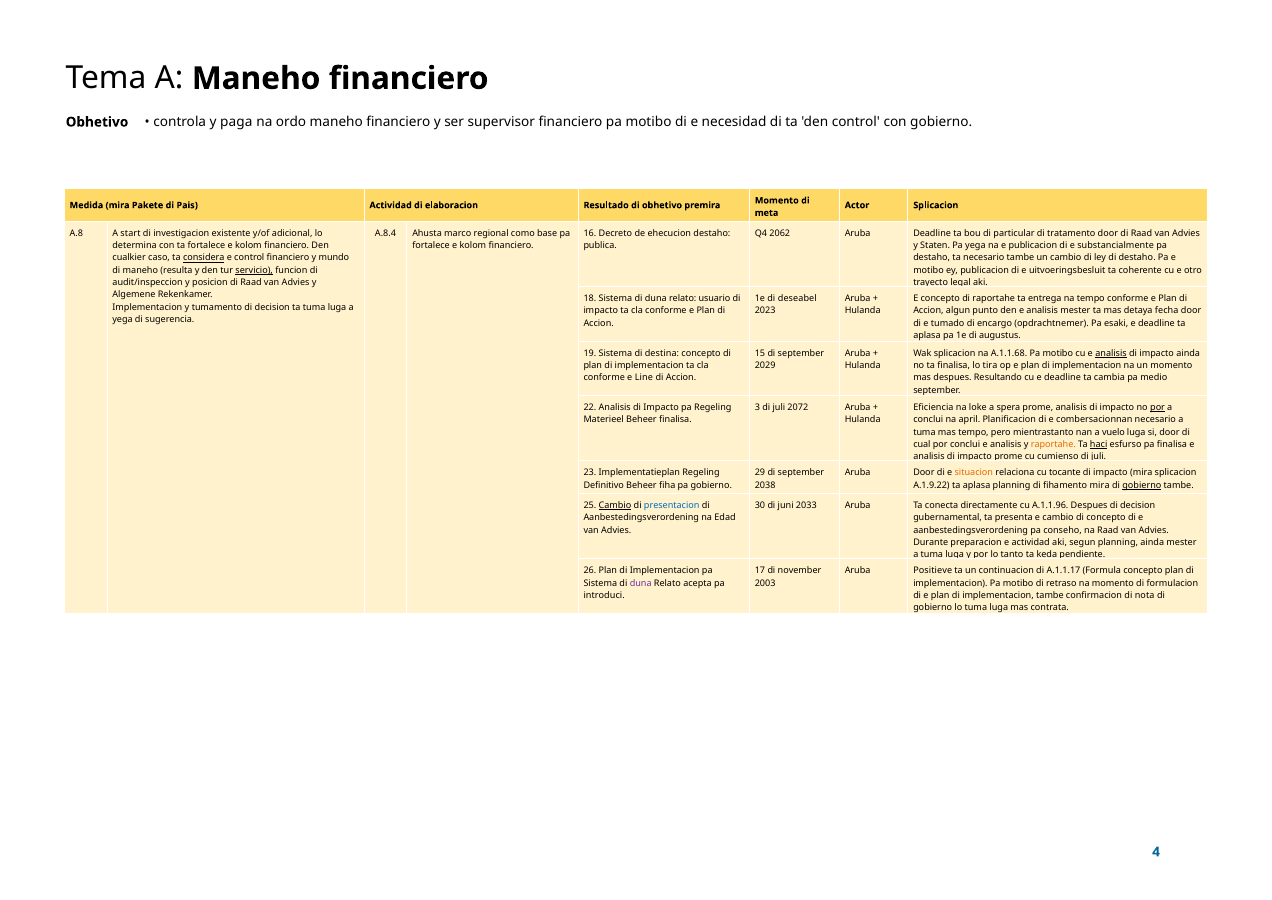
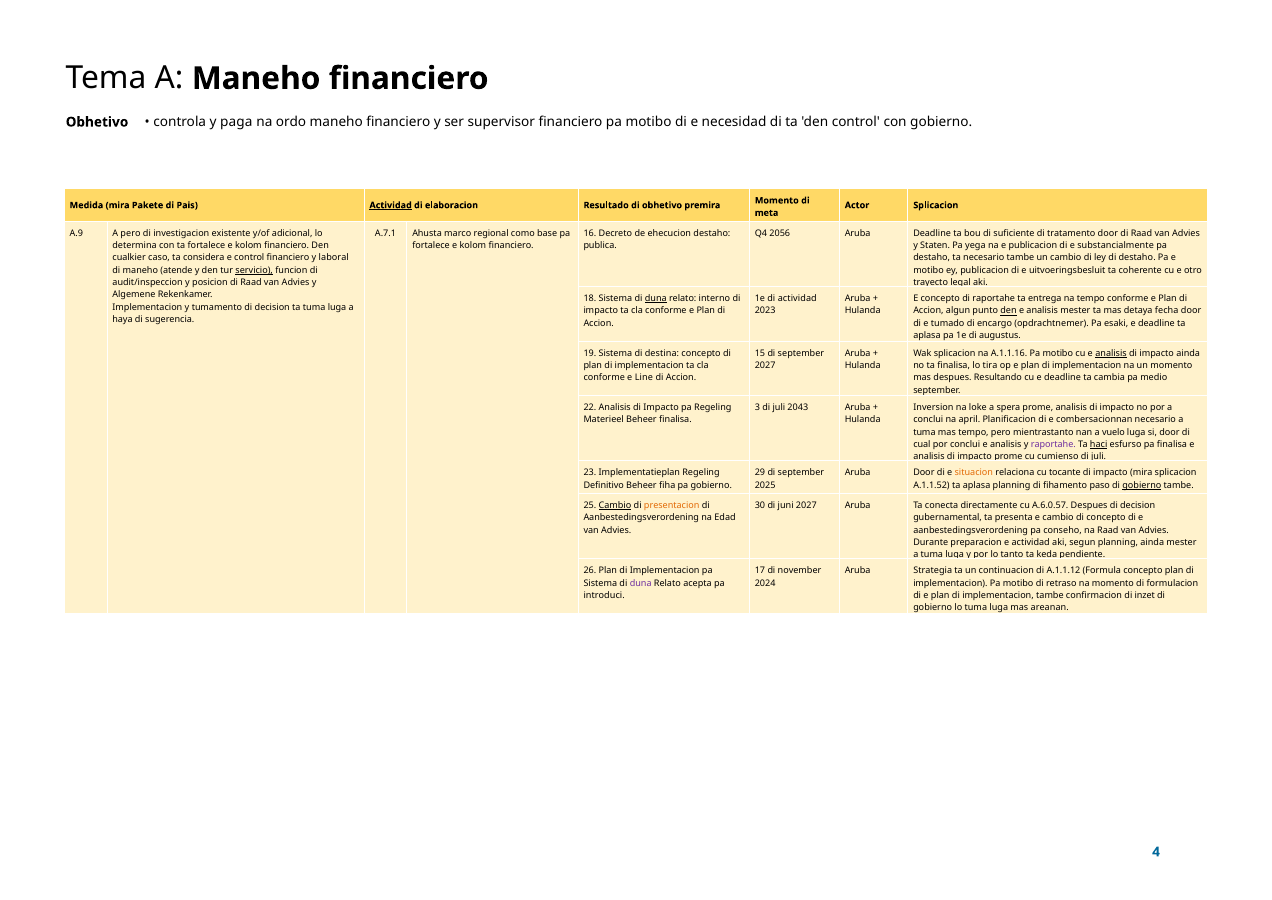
Actividad underline: none -> present (391, 205)
A.8: A.8 -> A.9 (76, 233)
A start: start -> pero (131, 233)
A.8.4: A.8.4 -> A.7.1 (385, 233)
2062: 2062 -> 2056 (780, 233)
particular: particular -> suficiente (1014, 233)
considera underline: present -> none (204, 258)
mundo: mundo -> laboral (334, 258)
resulta: resulta -> atende (176, 270)
duna underline: none -> present (656, 298)
usuario: usuario -> interno (714, 298)
di deseabel: deseabel -> actividad (797, 298)
den underline: none -> present (1008, 311)
yega: yega -> haya (123, 319)
A.1.1.68: A.1.1.68 -> A.1.1.16 (1009, 353)
2029: 2029 -> 2027 (765, 365)
2072: 2072 -> 2043 (798, 407)
Eficiencia: Eficiencia -> Inversion (933, 407)
por underline: present -> none (1158, 407)
raportahe colour: orange -> purple (1053, 444)
2038: 2038 -> 2025 (765, 485)
A.1.9.22: A.1.9.22 -> A.1.1.52 (931, 485)
fihamento mira: mira -> paso (1100, 485)
presentacion colour: blue -> orange (672, 505)
juni 2033: 2033 -> 2027 (806, 505)
A.1.1.96: A.1.1.96 -> A.6.0.57 (1050, 505)
Positieve: Positieve -> Strategia (933, 571)
A.1.1.17: A.1.1.17 -> A.1.1.12 (1064, 571)
2003: 2003 -> 2024 (765, 583)
nota: nota -> inzet (1145, 595)
contrata: contrata -> areanan (1050, 608)
